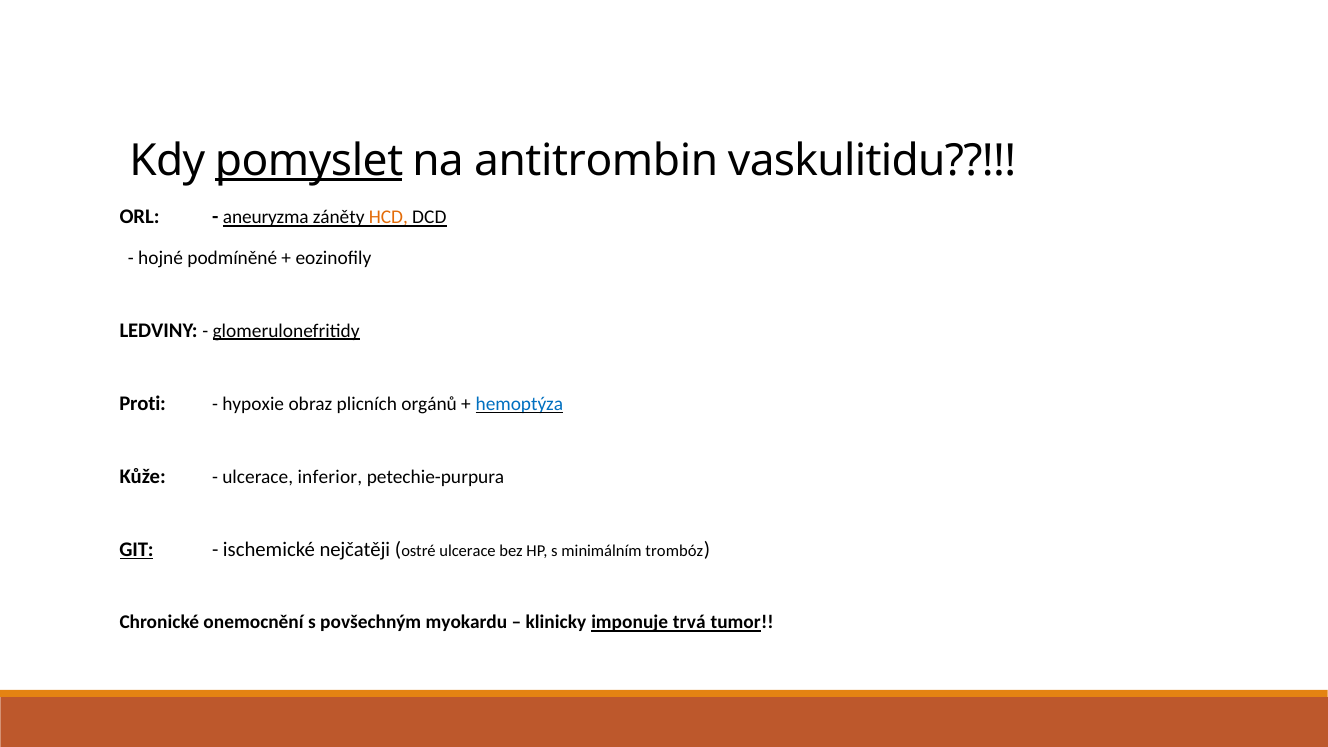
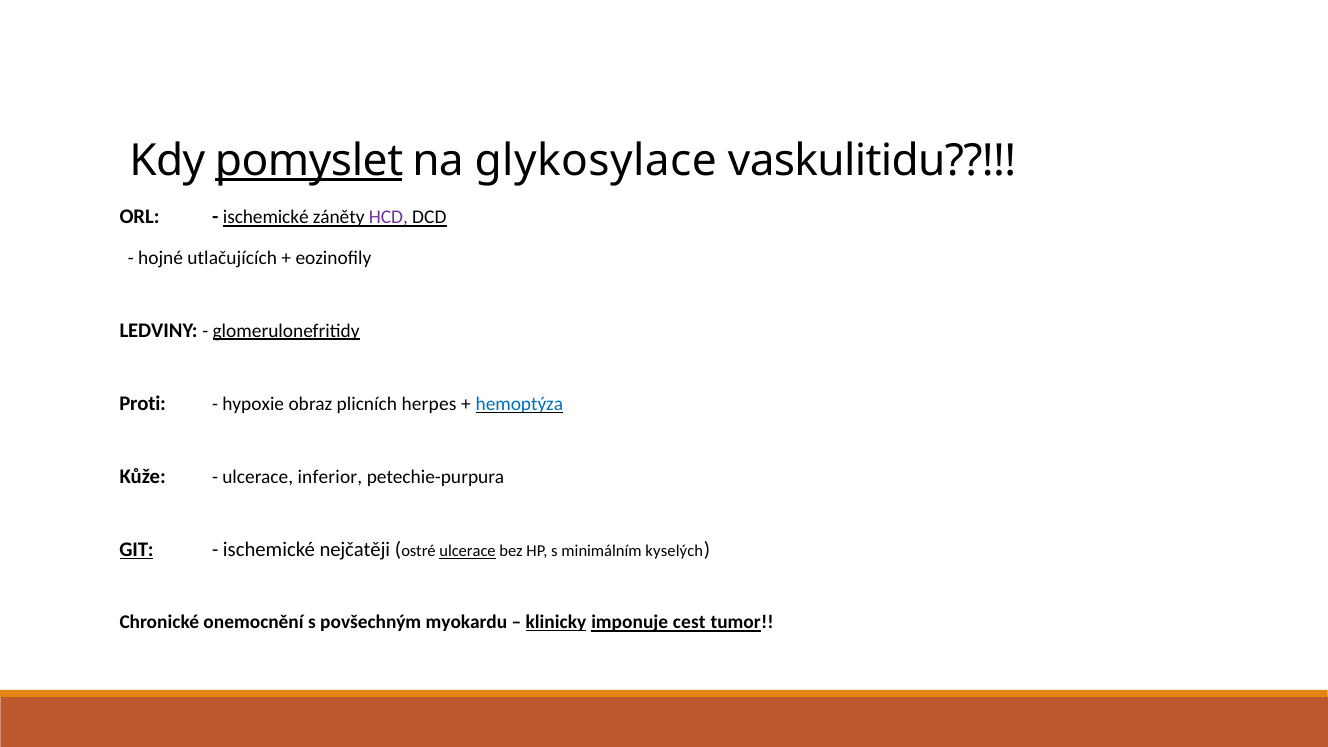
antitrombin: antitrombin -> glykosylace (596, 161)
aneuryzma: aneuryzma -> ischemické (266, 218)
HCD colour: orange -> purple (388, 218)
podmíněné: podmíněné -> utlačujících (232, 258)
orgánů: orgánů -> herpes (429, 404)
ulcerace underline: none -> present (468, 551)
trombóz: trombóz -> kyselých (674, 551)
klinicky underline: none -> present (556, 622)
trvá: trvá -> cest (689, 622)
